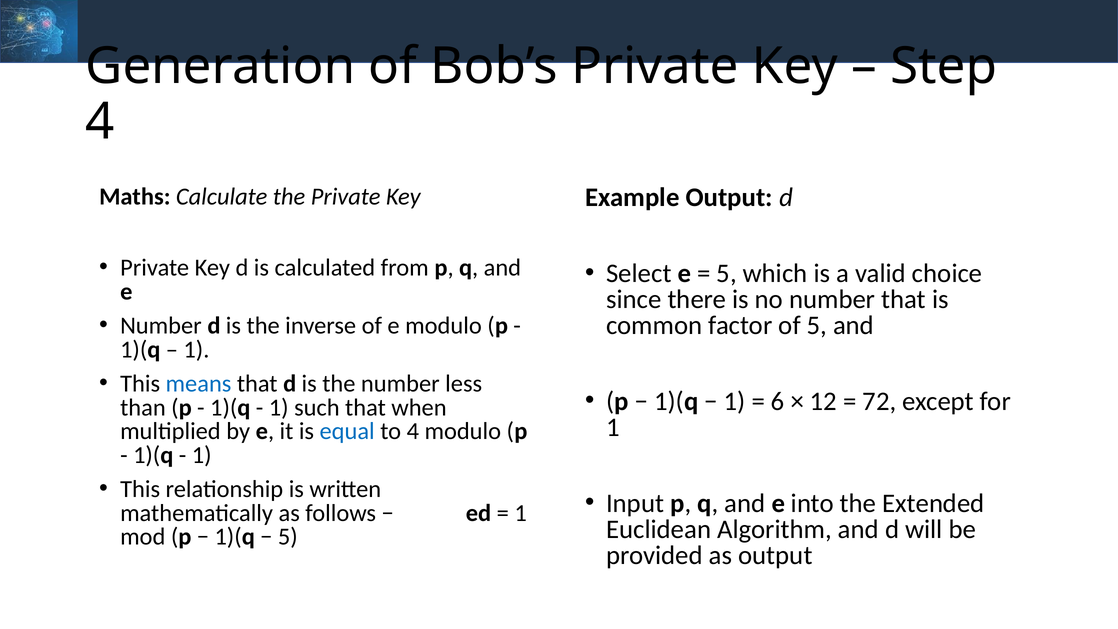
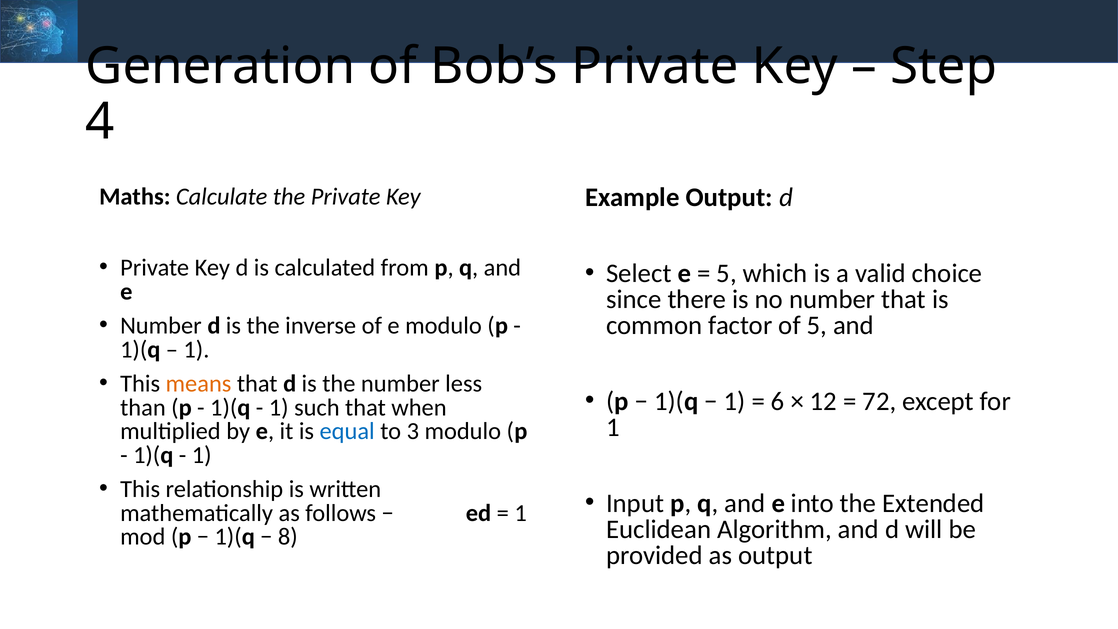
means colour: blue -> orange (199, 384)
to 4: 4 -> 3 (413, 431)
5: 5 -> 8 (288, 537)
